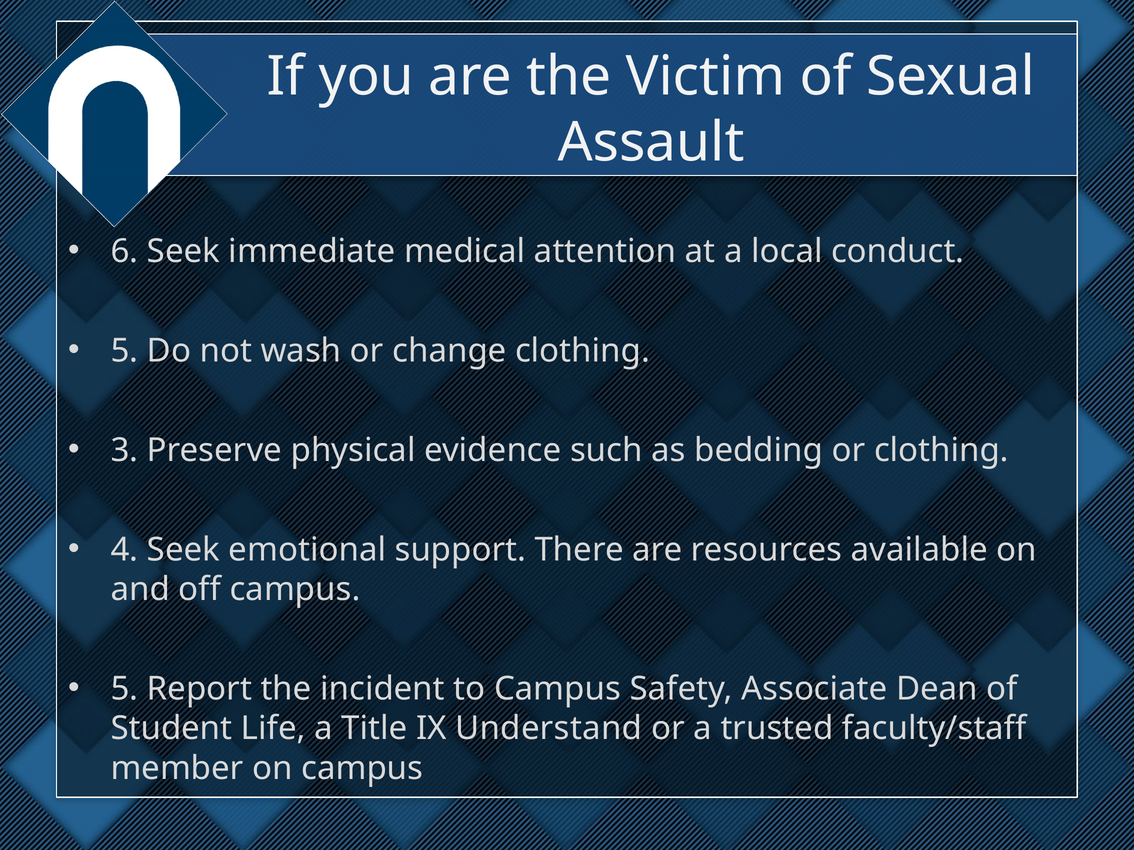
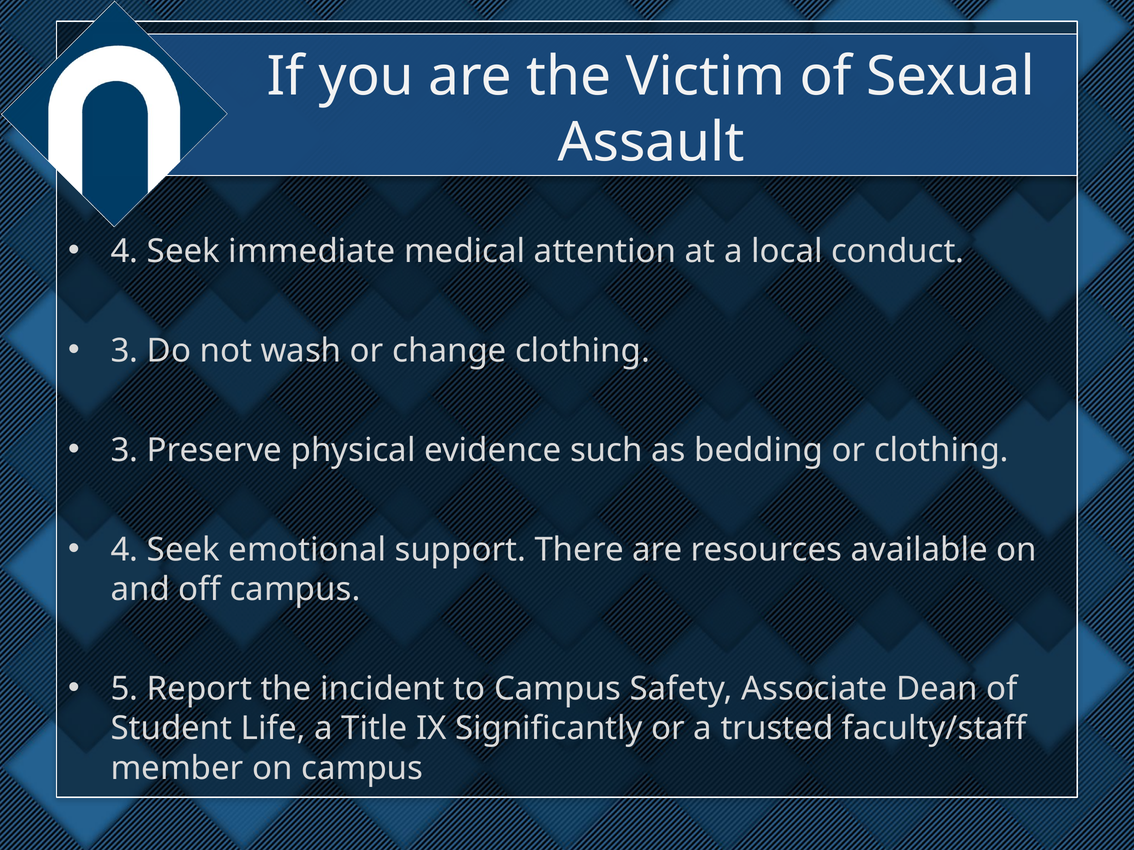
6: 6 -> 4 (124, 251)
5: 5 -> 3 (124, 351)
Understand: Understand -> Significantly (549, 729)
